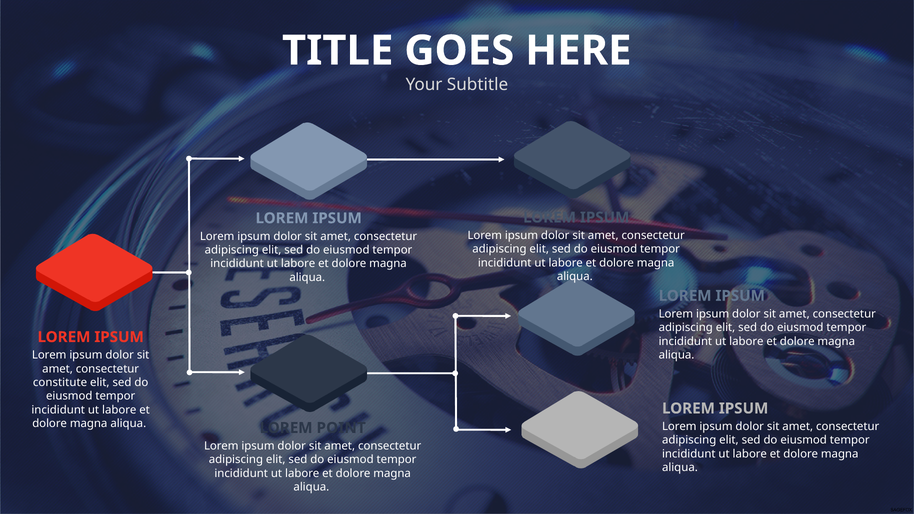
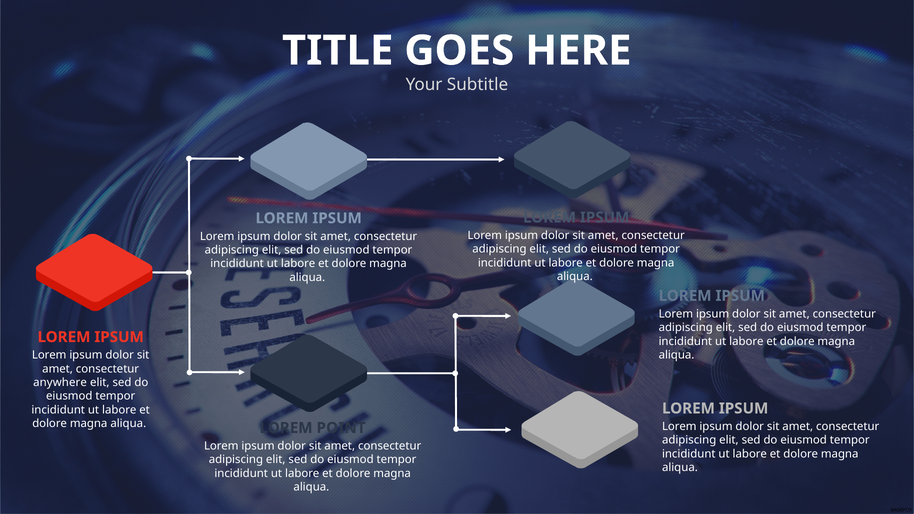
constitute: constitute -> anywhere (60, 383)
